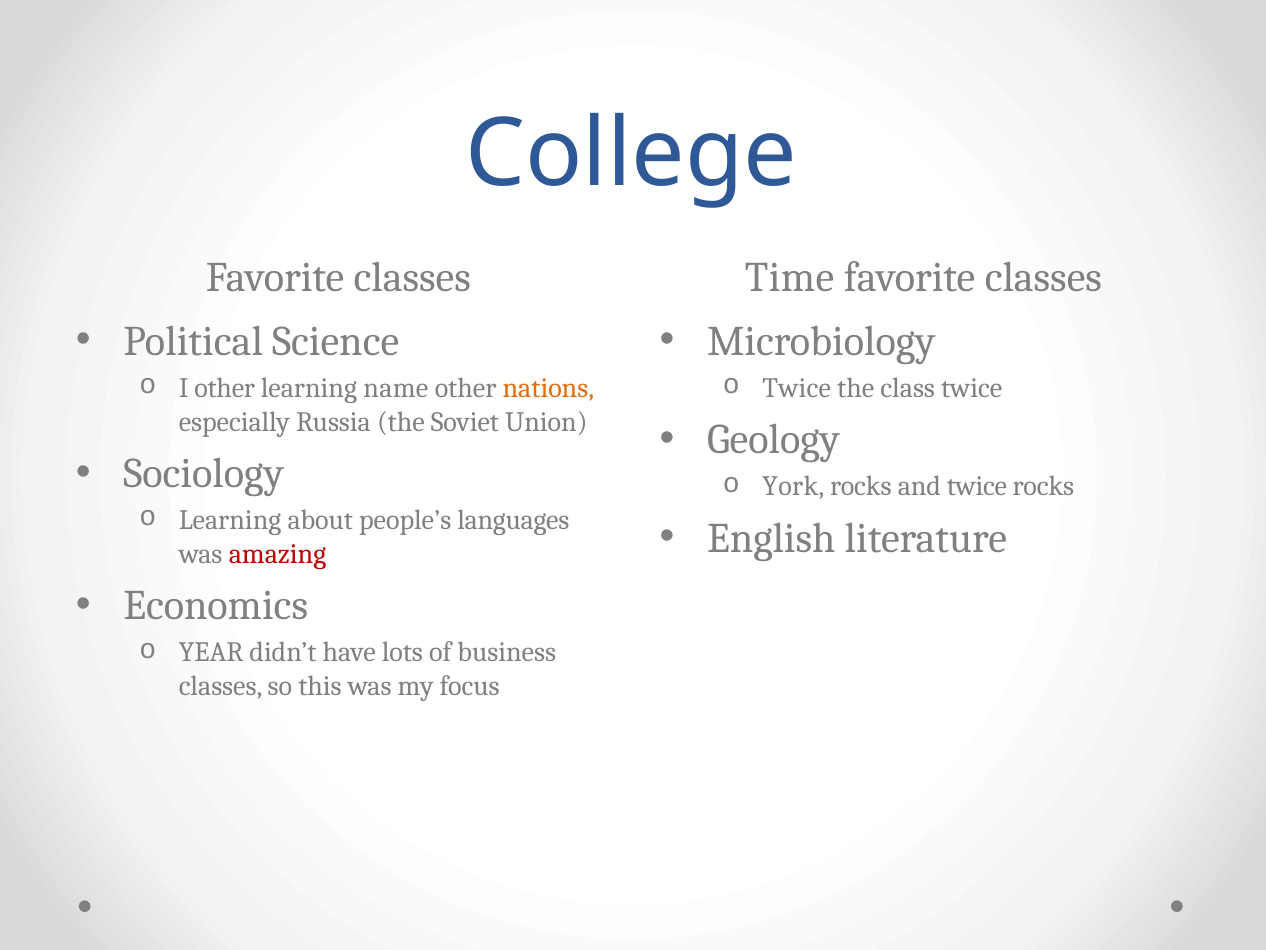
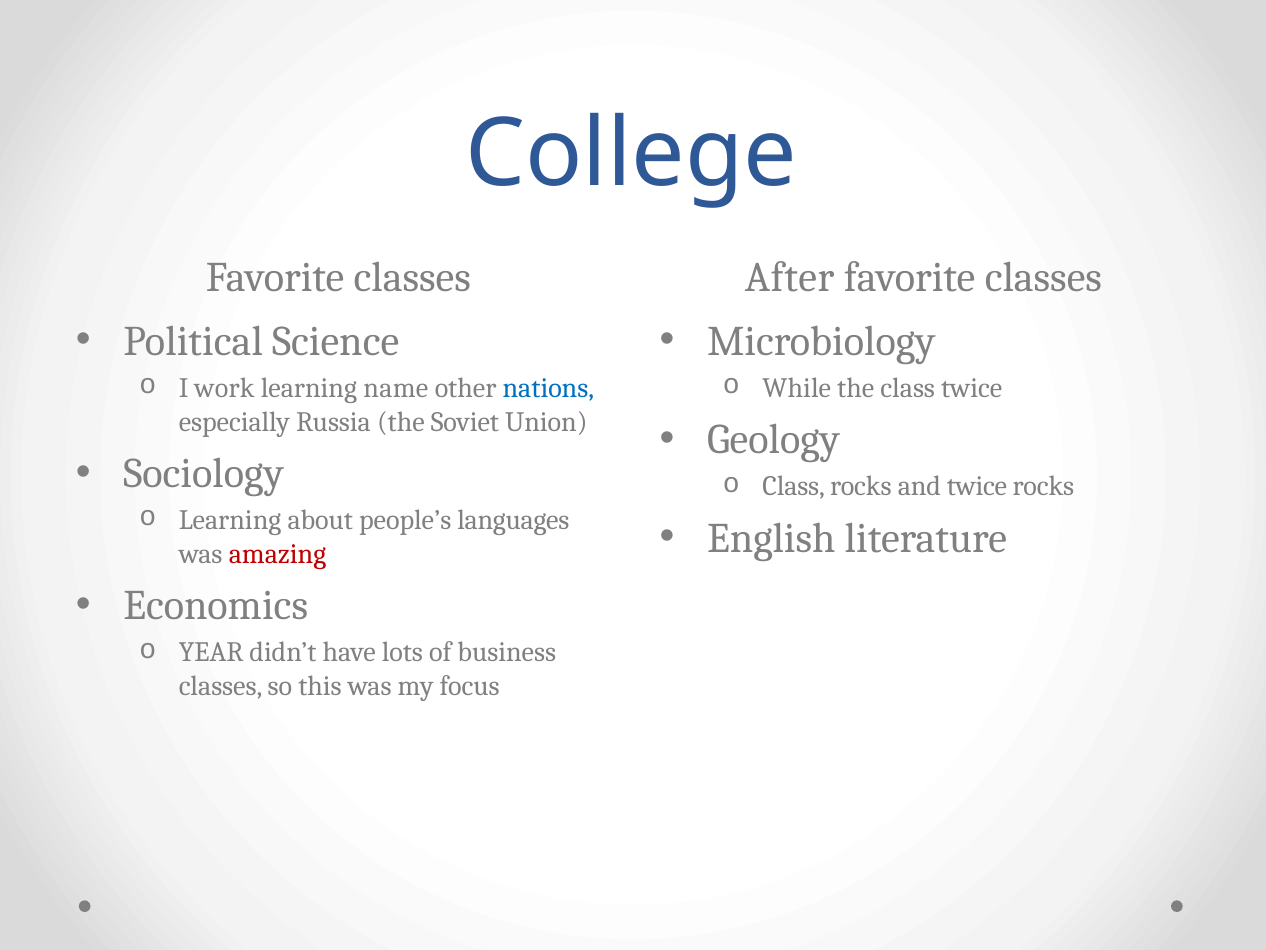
Time: Time -> After (790, 277)
I other: other -> work (224, 388)
nations colour: orange -> blue (548, 388)
Twice: Twice -> While (797, 388)
York: York -> Class (794, 486)
